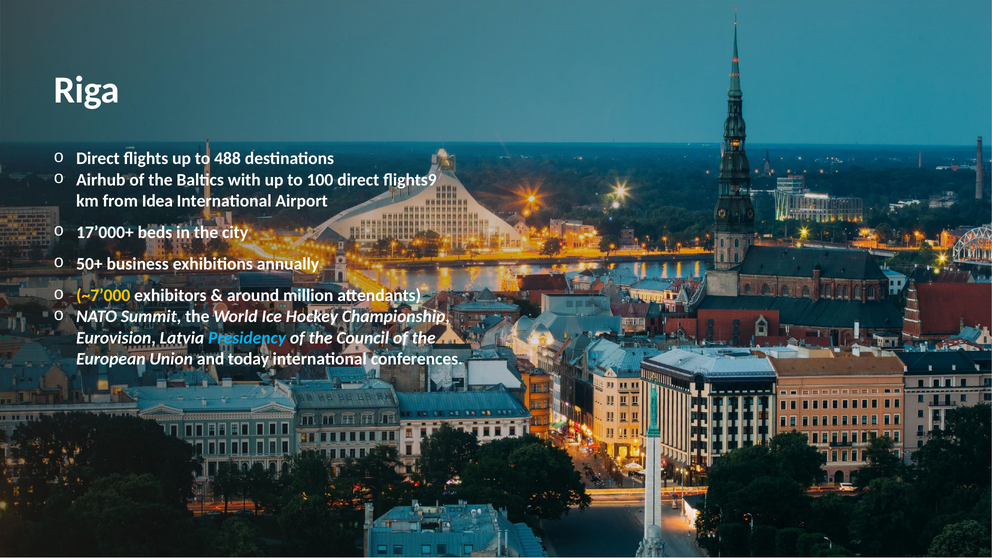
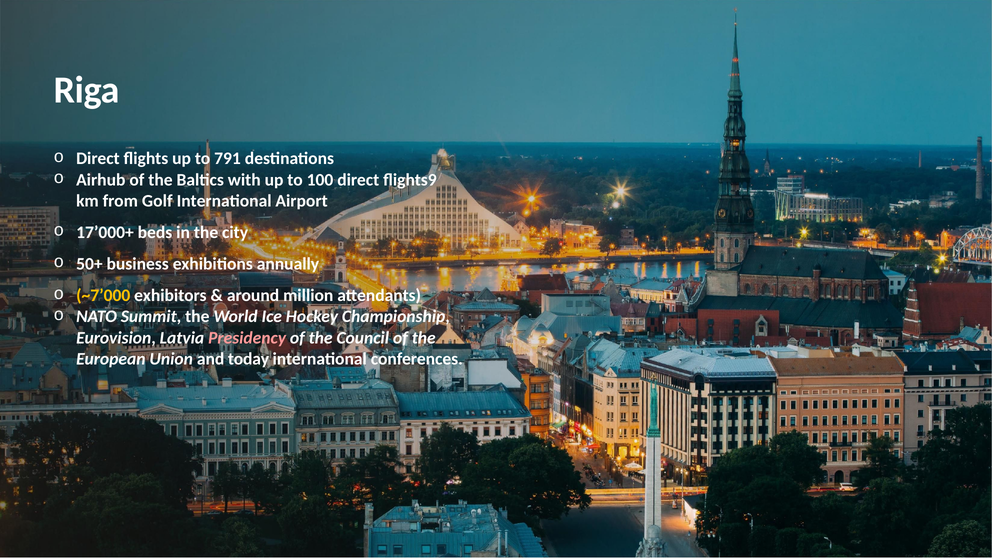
488: 488 -> 791 (228, 159)
Idea: Idea -> Golf (157, 201)
Presidency colour: light blue -> pink (247, 338)
